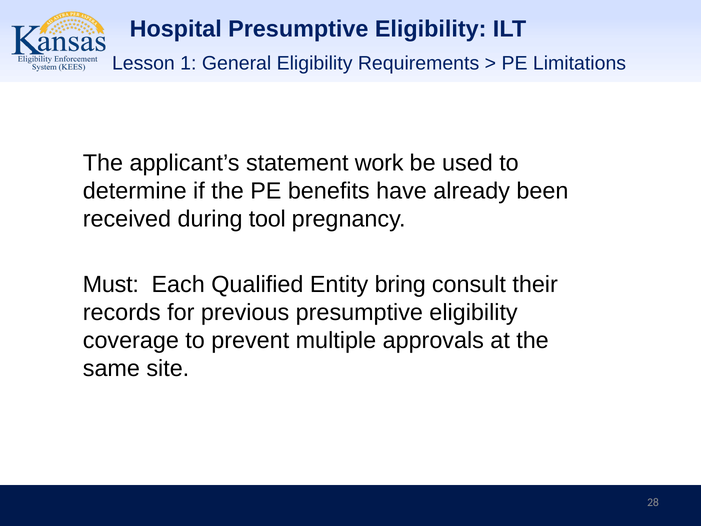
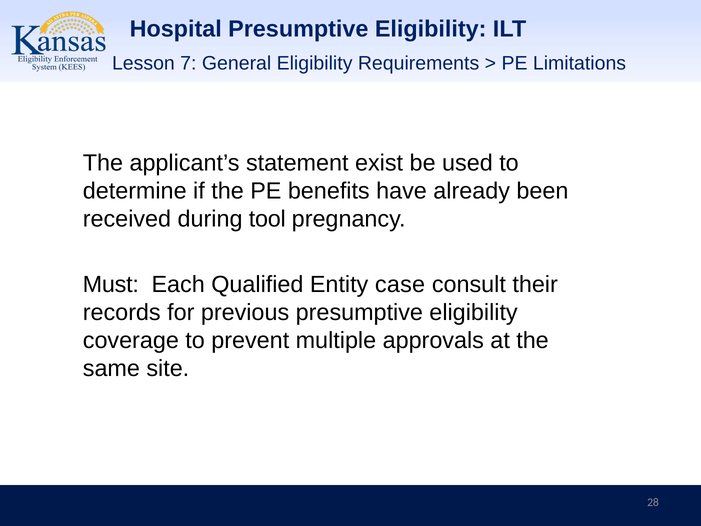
1: 1 -> 7 (188, 63)
work: work -> exist (379, 163)
bring: bring -> case (400, 284)
